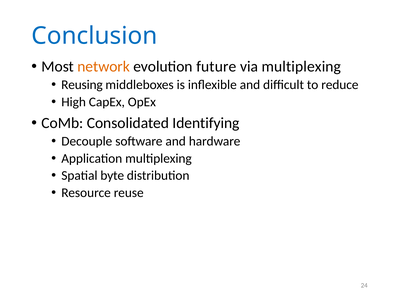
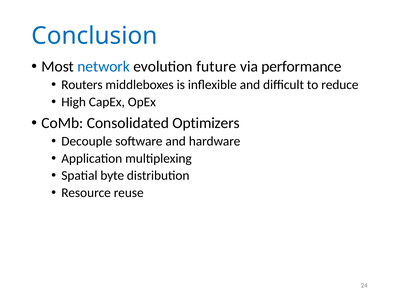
network colour: orange -> blue (104, 67)
via multiplexing: multiplexing -> performance (301, 67)
Reusing: Reusing -> Routers (82, 85)
Identifying: Identifying -> Optimizers (206, 123)
